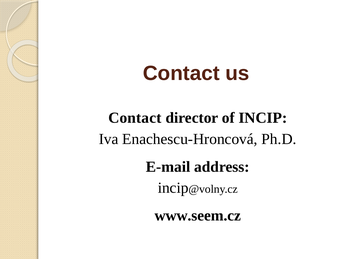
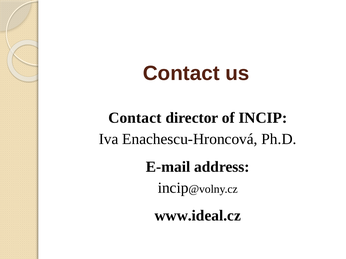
www.seem.cz: www.seem.cz -> www.ideal.cz (198, 216)
